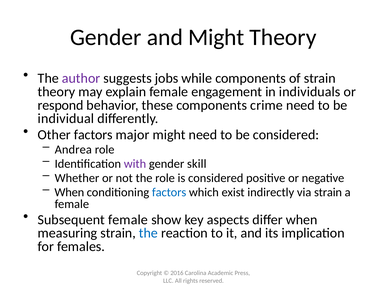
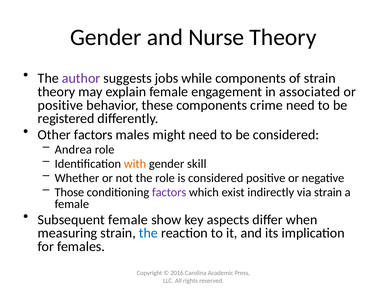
and Might: Might -> Nurse (216, 37)
individuals: individuals -> associated (310, 92)
respond: respond -> positive (60, 105)
individual: individual -> registered (66, 119)
major: major -> males (133, 135)
with colour: purple -> orange (135, 164)
When: When -> Those (69, 192)
factors colour: blue -> purple (169, 192)
